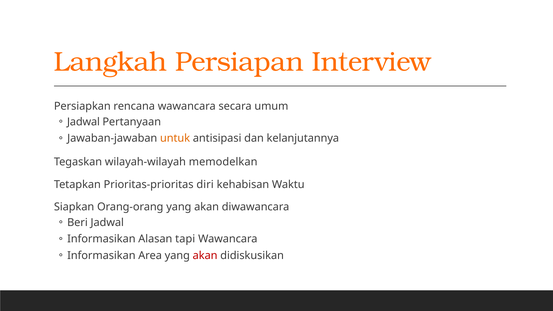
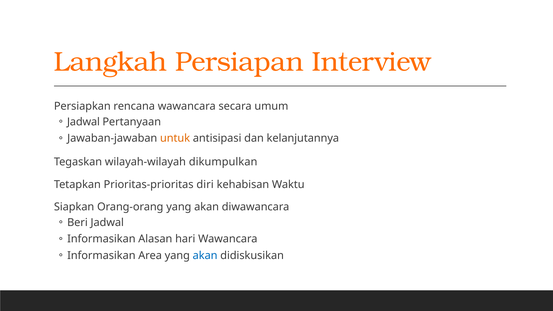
memodelkan: memodelkan -> dikumpulkan (223, 162)
tapi: tapi -> hari (185, 239)
akan colour: red -> blue (205, 256)
